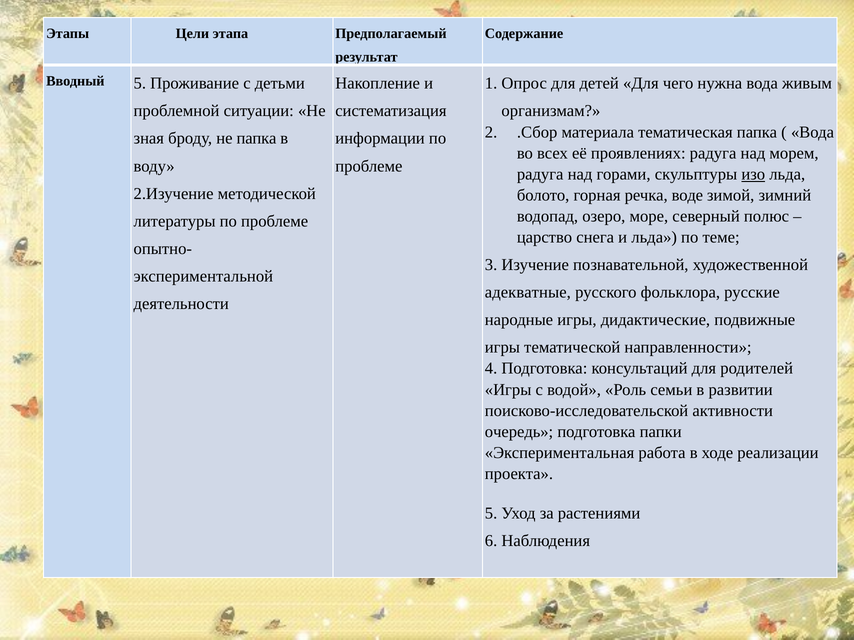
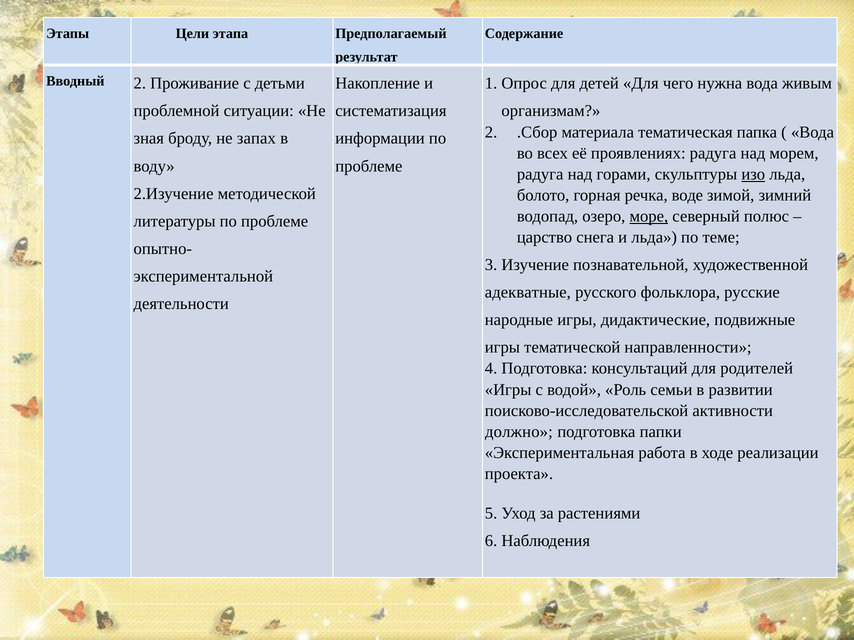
Вводный 5: 5 -> 2 (140, 84)
не папка: папка -> запах (256, 139)
море underline: none -> present (649, 216)
очередь: очередь -> должно (519, 432)
